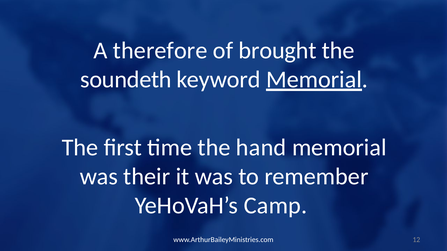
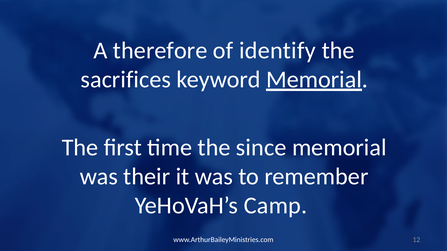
brought: brought -> identify (277, 51)
soundeth: soundeth -> sacrifices (126, 80)
hand: hand -> since (261, 148)
